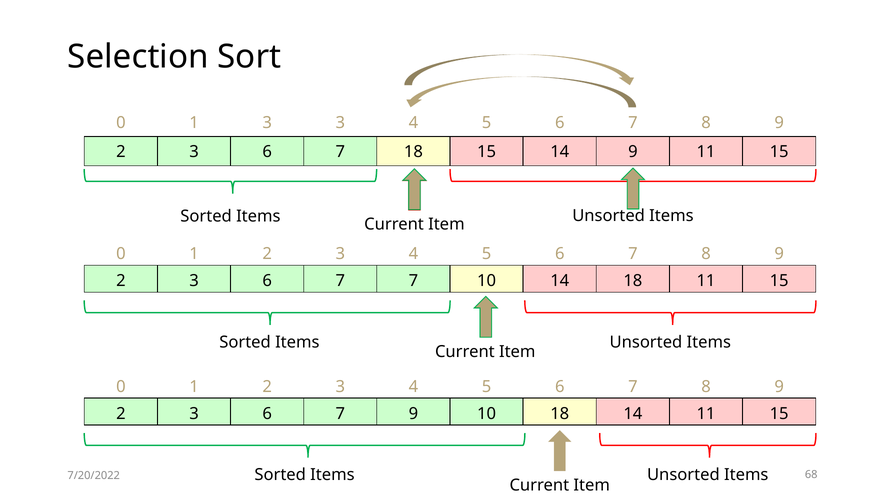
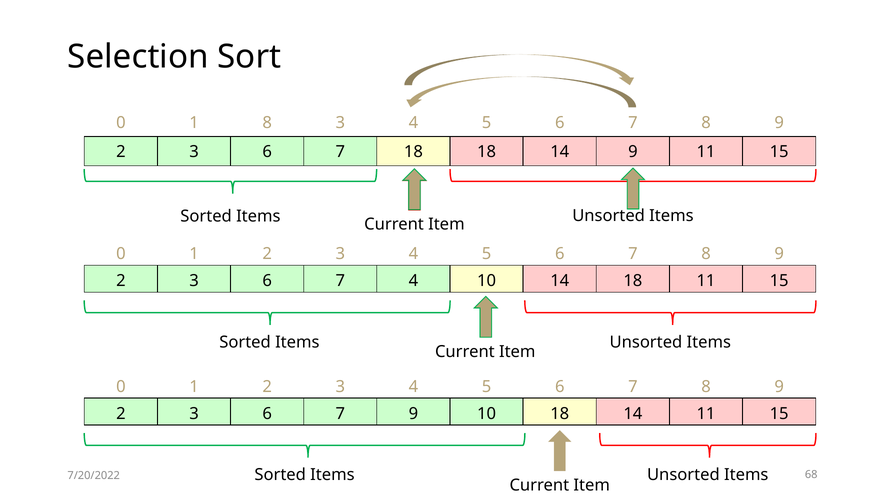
1 3: 3 -> 8 (267, 123)
18 15: 15 -> 18 (487, 152)
7 7: 7 -> 4 (413, 281)
